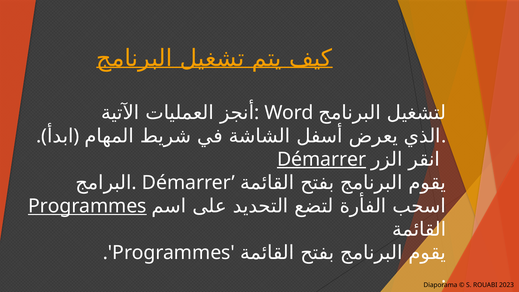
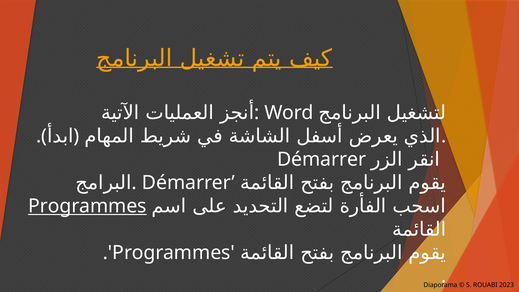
Démarrer underline: present -> none (322, 159)
